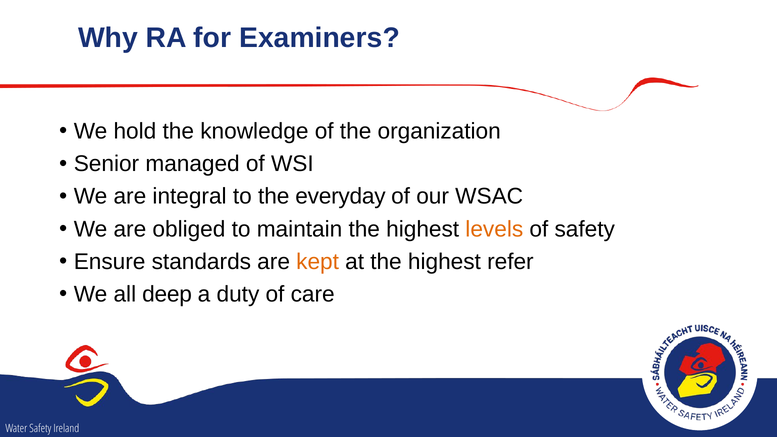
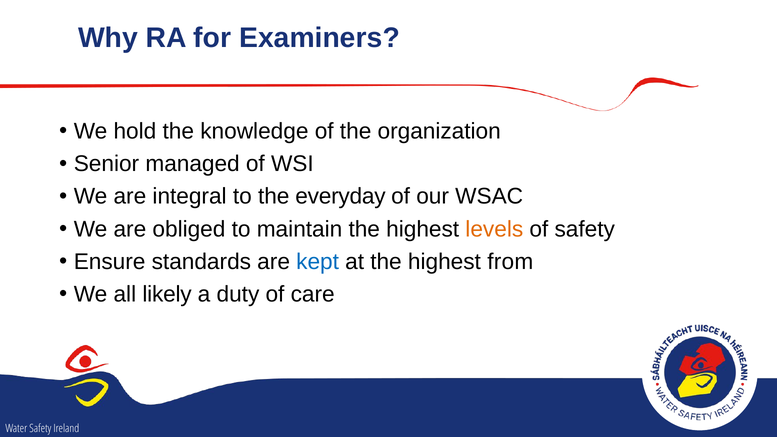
kept colour: orange -> blue (318, 262)
refer: refer -> from (510, 262)
deep: deep -> likely (167, 294)
